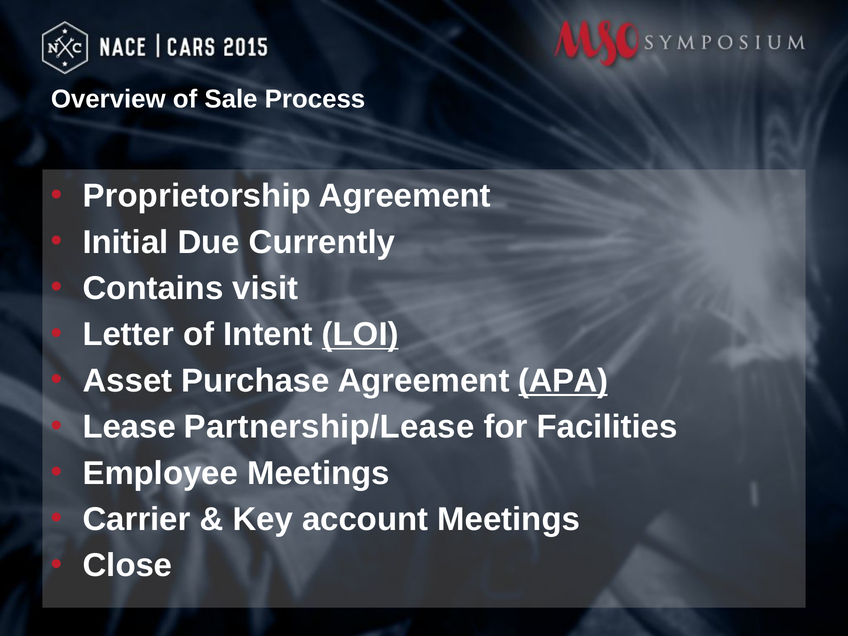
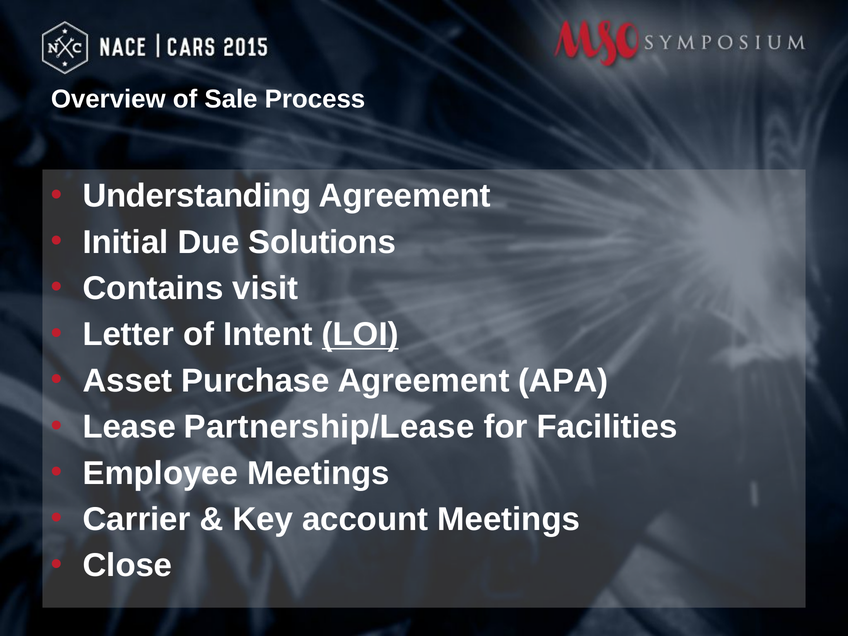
Proprietorship: Proprietorship -> Understanding (197, 196)
Currently: Currently -> Solutions (322, 242)
APA underline: present -> none (563, 381)
